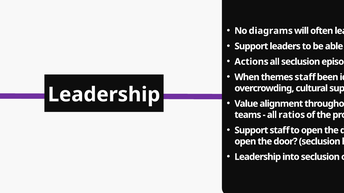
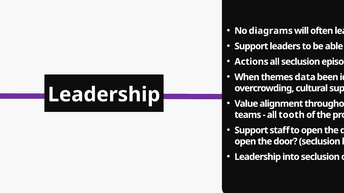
themes staff: staff -> data (305, 77)
ratios: ratios -> tooth (292, 115)
